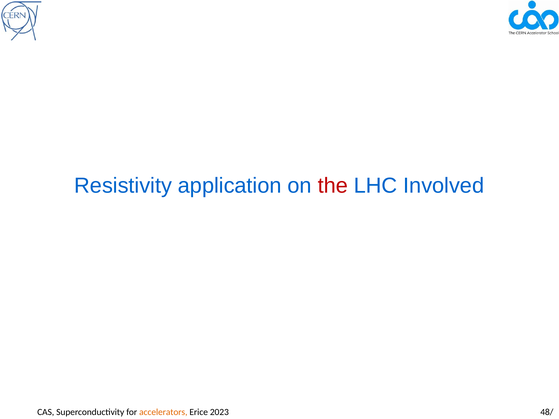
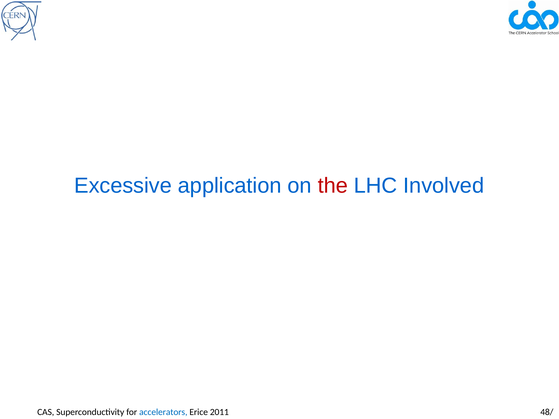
Resistivity: Resistivity -> Excessive (123, 186)
accelerators colour: orange -> blue (163, 412)
2023: 2023 -> 2011 (219, 412)
